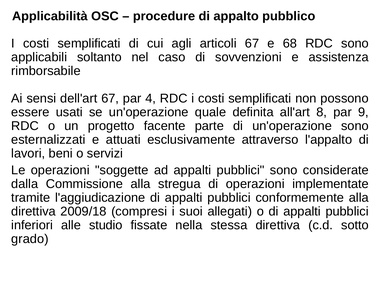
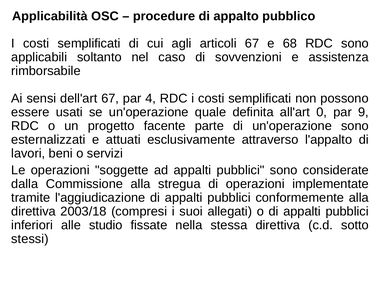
8: 8 -> 0 (322, 112)
2009/18: 2009/18 -> 2003/18 (83, 212)
grado: grado -> stessi (30, 239)
